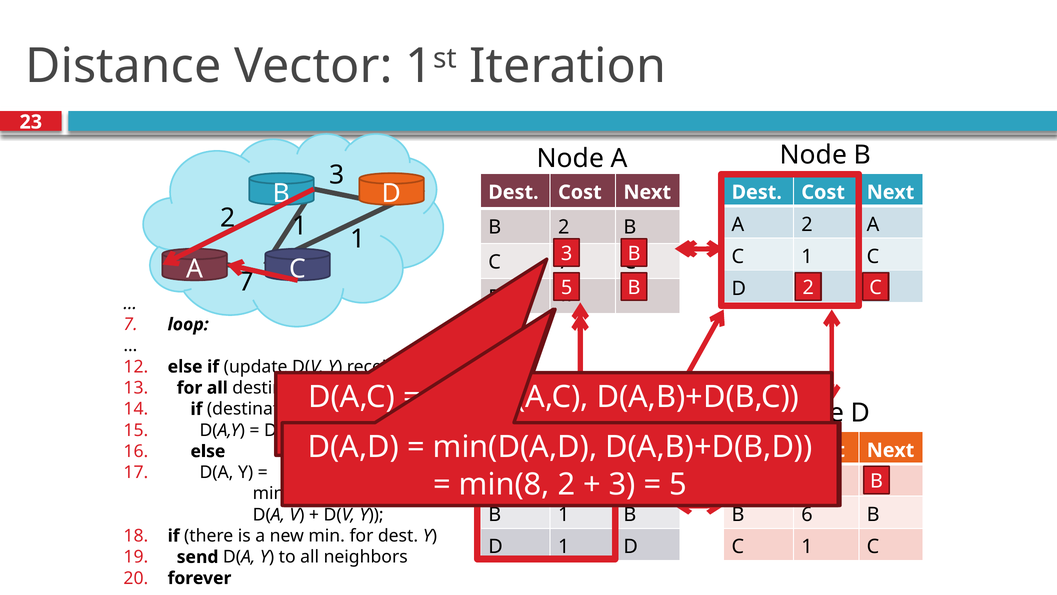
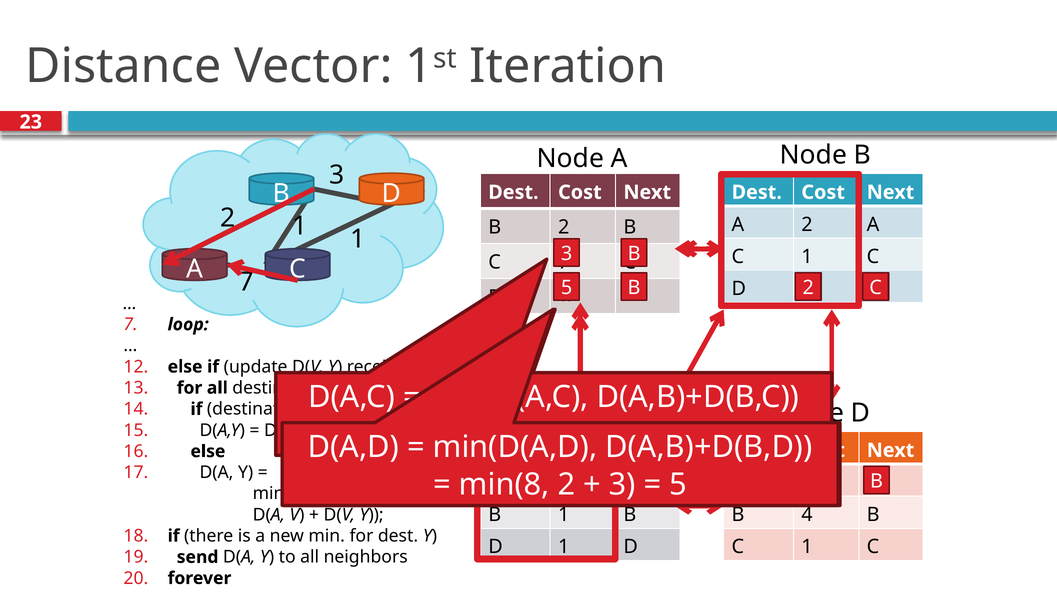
B 6: 6 -> 4 (807, 514)
